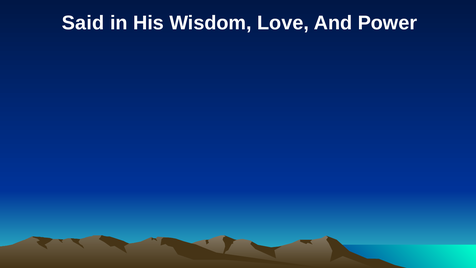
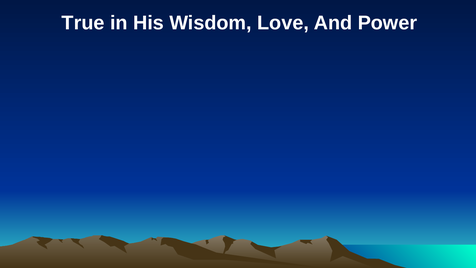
Said: Said -> True (83, 23)
